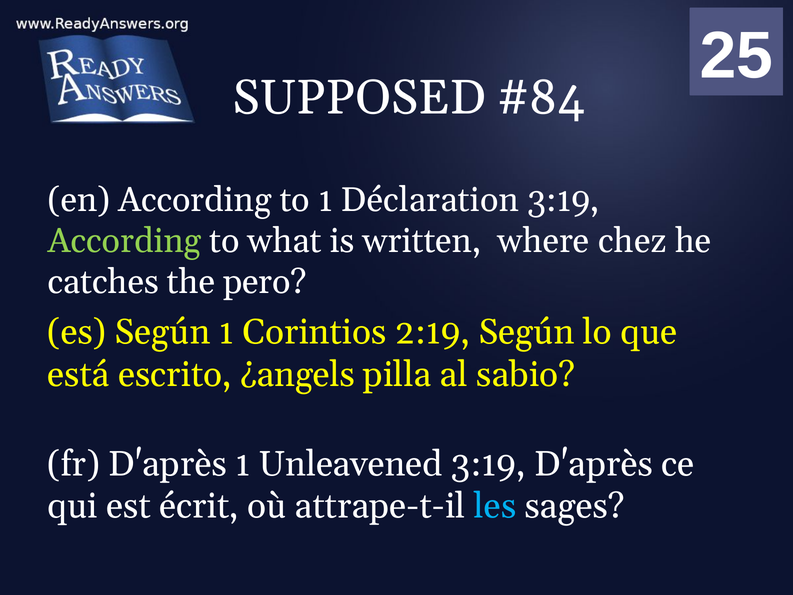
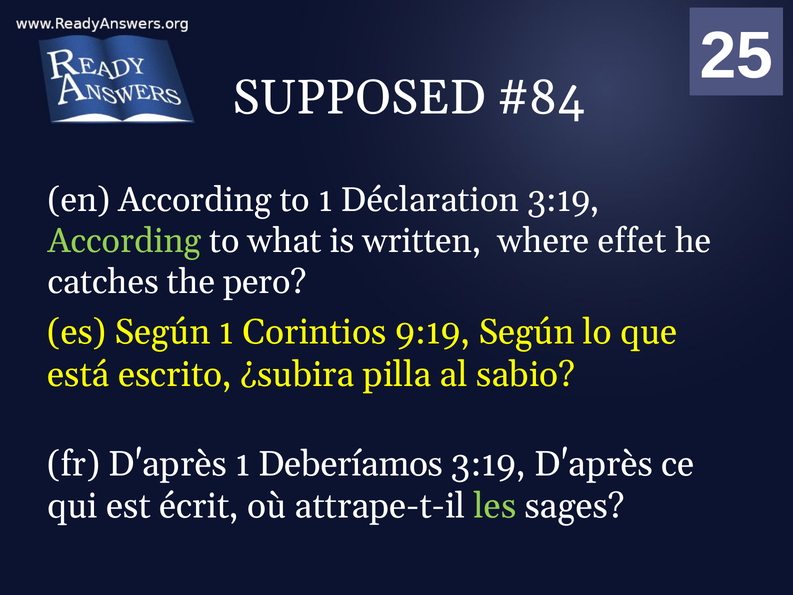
chez: chez -> effet (632, 241)
2:19: 2:19 -> 9:19 (433, 332)
¿angels: ¿angels -> ¿subira (297, 374)
Unleavened: Unleavened -> Deberíamos (351, 464)
les colour: light blue -> light green (495, 506)
